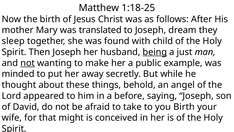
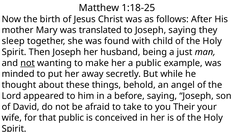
Joseph dream: dream -> saying (182, 30)
being underline: present -> none (155, 52)
you Birth: Birth -> Their (184, 107)
that might: might -> public (71, 117)
